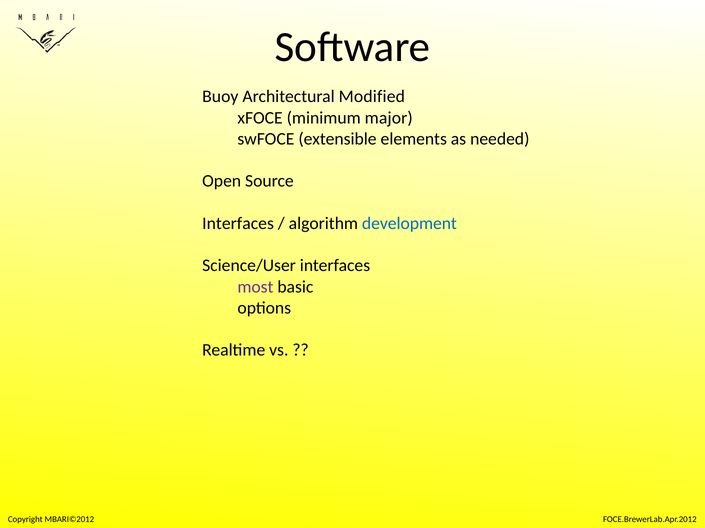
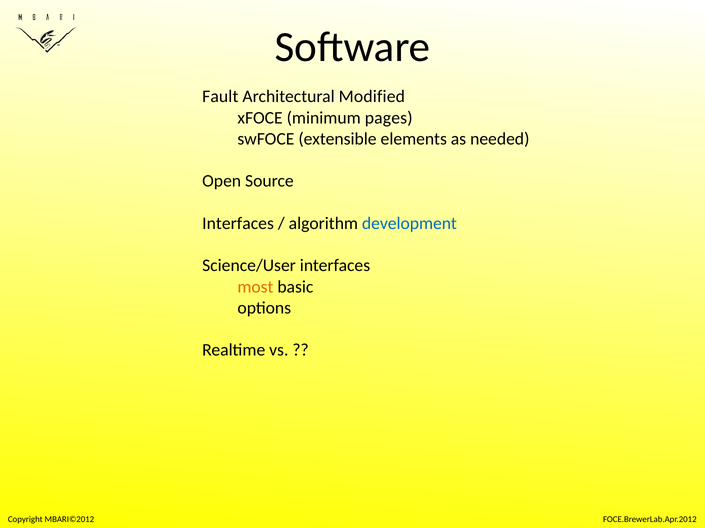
Buoy: Buoy -> Fault (220, 97)
major: major -> pages (389, 118)
most colour: purple -> orange (255, 287)
